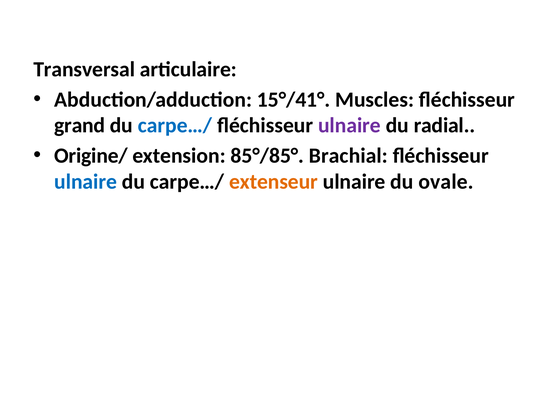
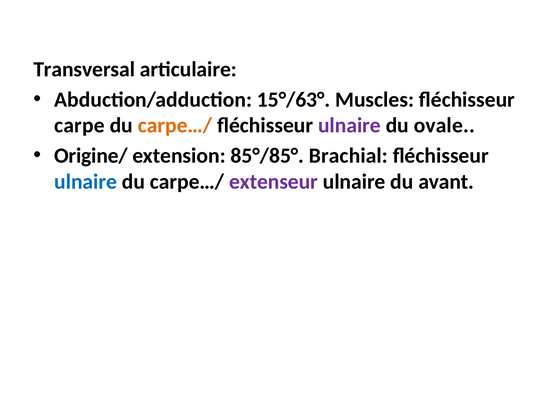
15°/41°: 15°/41° -> 15°/63° (294, 100)
grand: grand -> carpe (79, 125)
carpe…/ colour: blue -> orange (175, 125)
radial: radial -> ovale (444, 125)
extenseur colour: orange -> purple (273, 182)
ovale: ovale -> avant (446, 182)
